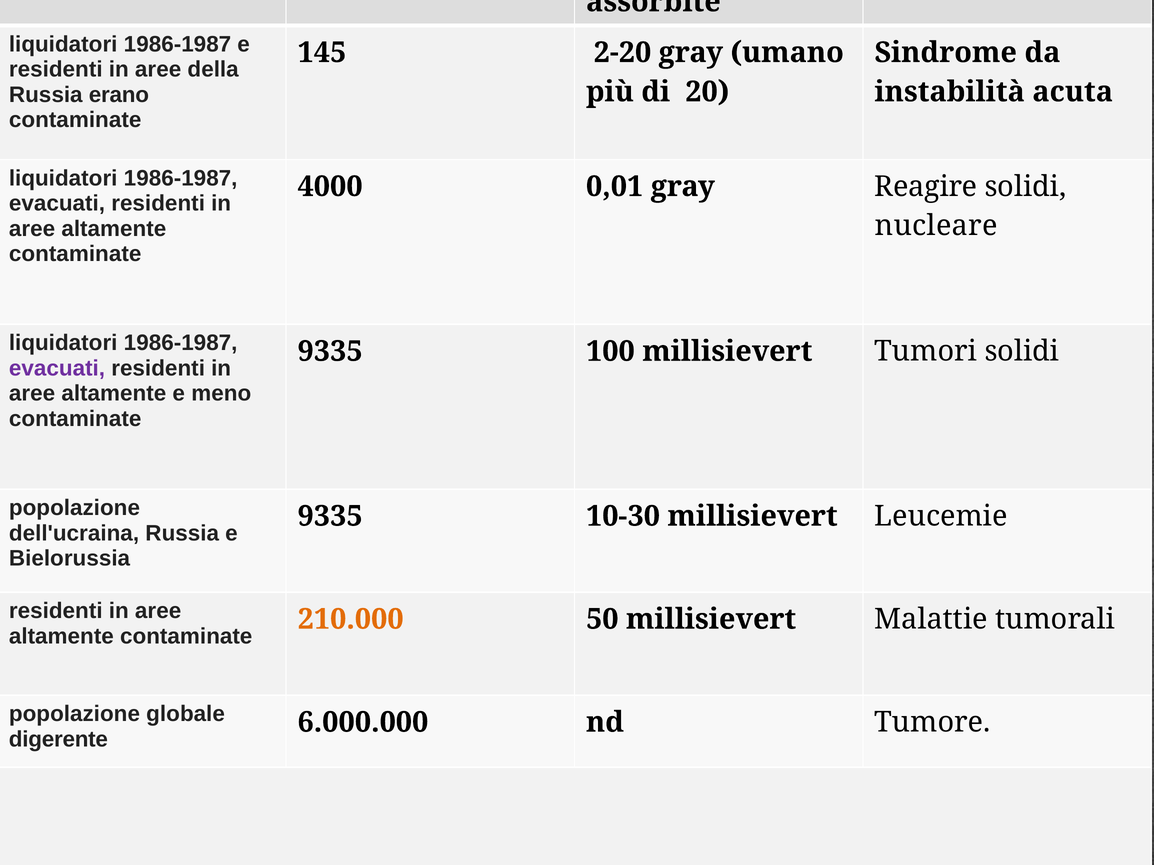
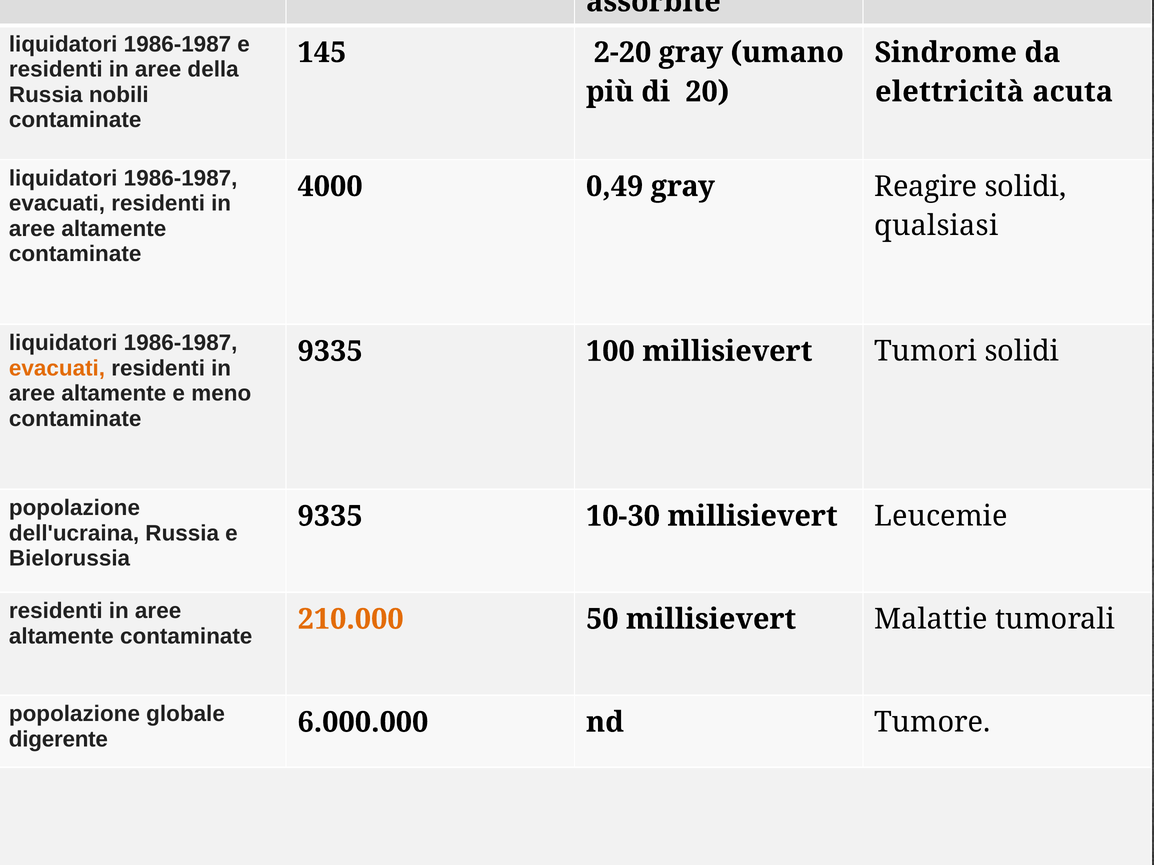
instabilità: instabilità -> elettricità (950, 92)
erano: erano -> nobili (119, 95)
0,01: 0,01 -> 0,49 (615, 187)
nucleare: nucleare -> qualsiasi (936, 226)
evacuati colour: purple -> orange (57, 369)
